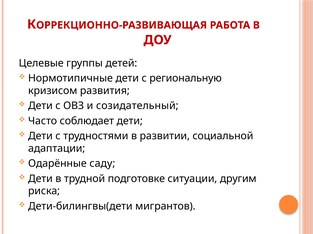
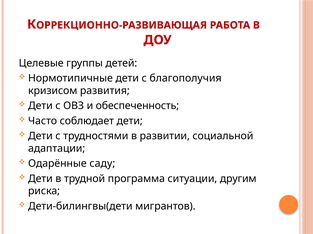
региональную: региональную -> благополучия (186, 78)
созидательный: созидательный -> обеспеченность (137, 106)
подготовке: подготовке -> программа (136, 179)
